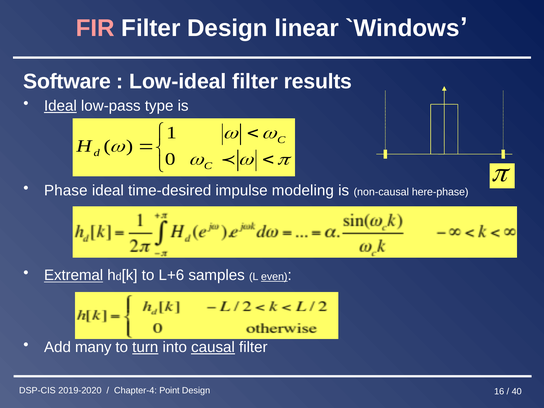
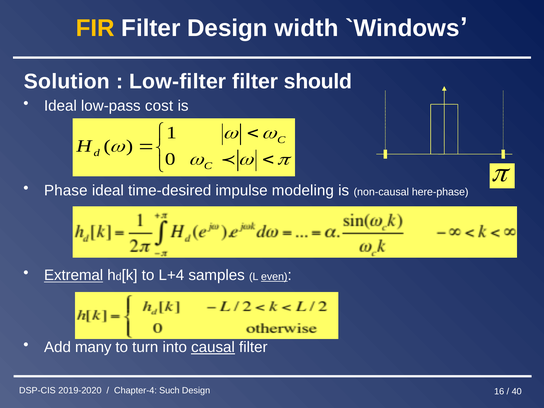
FIR colour: pink -> yellow (95, 28)
linear: linear -> width (306, 28)
Software: Software -> Solution (67, 82)
Low-ideal: Low-ideal -> Low-filter (178, 82)
results: results -> should (318, 82)
Ideal underline: present -> none (60, 106)
type: type -> cost (159, 106)
L+6: L+6 -> L+4 (171, 275)
turn underline: present -> none (145, 347)
Point: Point -> Such (169, 390)
